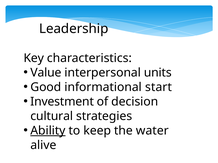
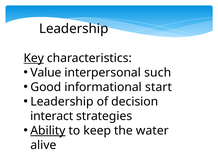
Key underline: none -> present (34, 58)
units: units -> such (158, 73)
Investment: Investment -> Leadership (62, 102)
cultural: cultural -> interact (52, 116)
